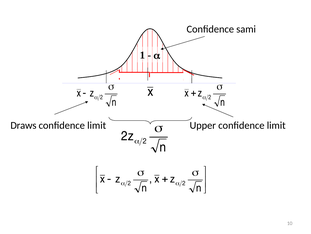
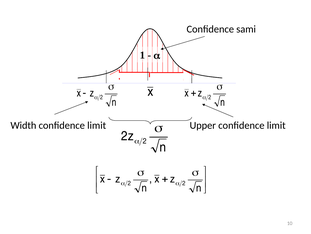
Draws: Draws -> Width (23, 125)
